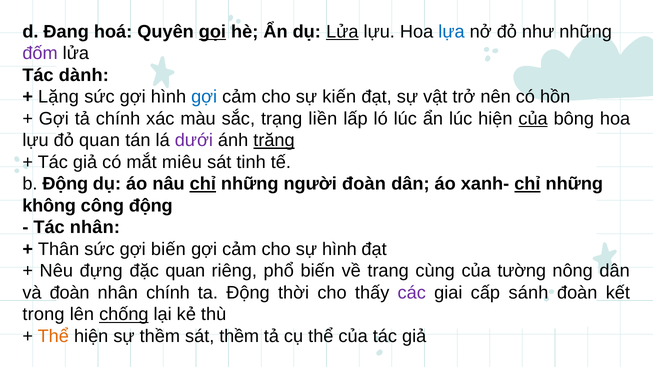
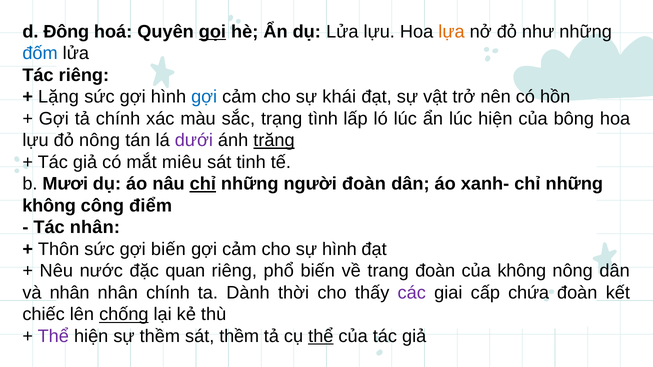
Đang: Đang -> Đông (66, 32)
Lửa underline: present -> none (342, 32)
lựa colour: blue -> orange (451, 32)
đốm colour: purple -> blue (40, 53)
Tác dành: dành -> riêng (84, 75)
kiến: kiến -> khái (339, 97)
liền: liền -> tình (323, 119)
của underline: present -> none (533, 119)
đỏ quan: quan -> nông (100, 141)
b Động: Động -> Mươi (65, 184)
chỉ underline: present -> none (527, 184)
công động: động -> điểm (151, 206)
Thân: Thân -> Thôn (59, 249)
đựng: đựng -> nước (101, 271)
trang cùng: cùng -> đoàn (435, 271)
của tường: tường -> không (522, 271)
và đoàn: đoàn -> nhân (70, 293)
ta Động: Động -> Dành (248, 293)
sánh: sánh -> chứa (529, 293)
trong: trong -> chiếc (44, 315)
Thể colour: orange -> purple (53, 337)
thể underline: none -> present (321, 337)
